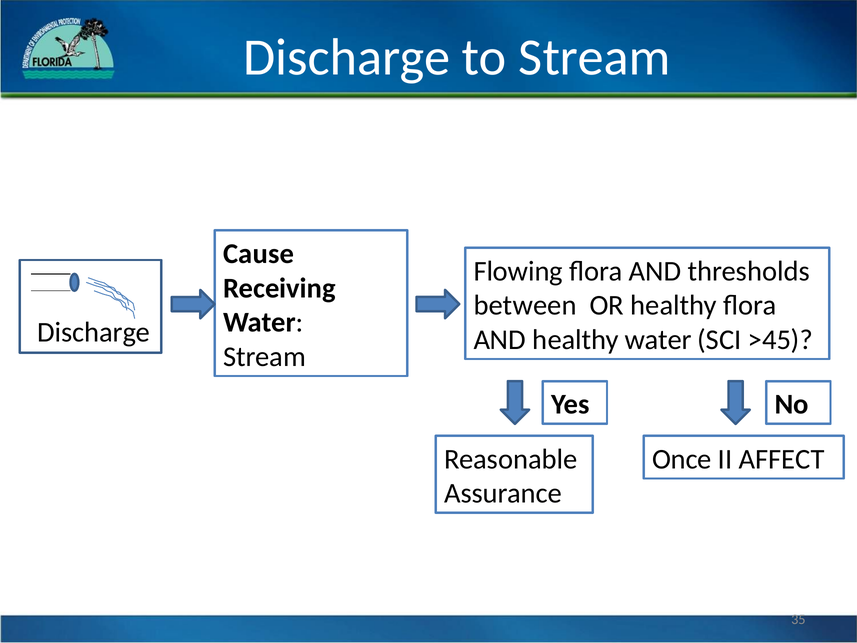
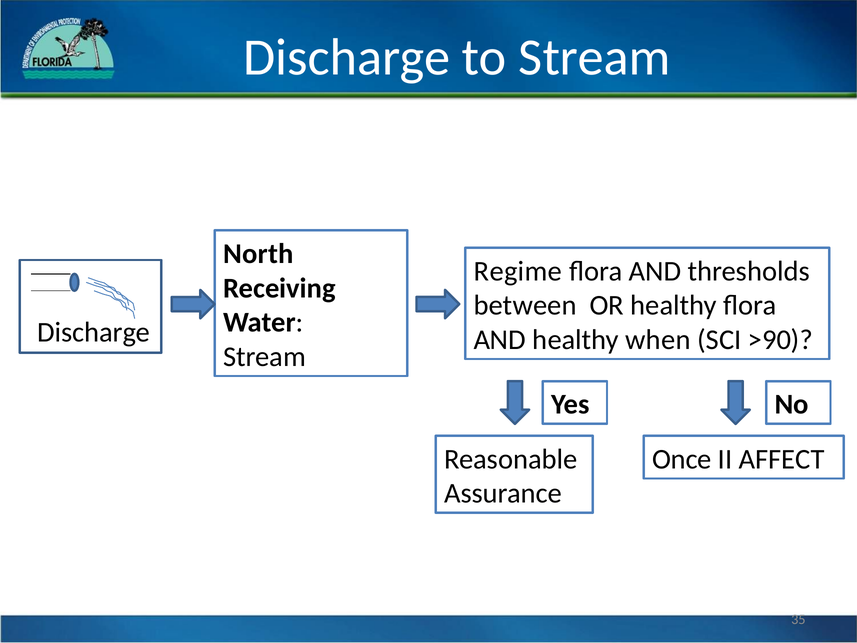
Cause: Cause -> North (258, 254)
Flowing: Flowing -> Regime (518, 271)
healthy water: water -> when (658, 340)
>45: >45 -> >90 (780, 340)
